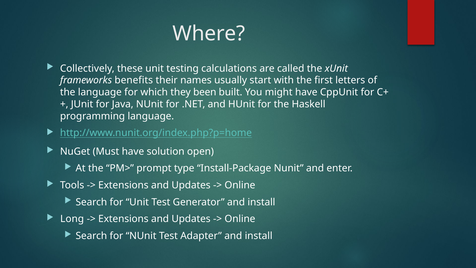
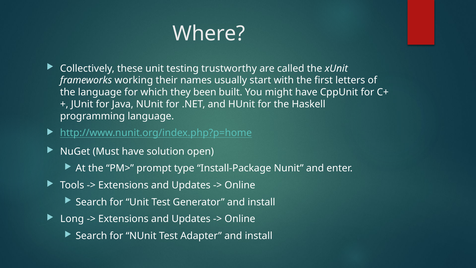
calculations: calculations -> trustworthy (229, 68)
benefits: benefits -> working (134, 80)
